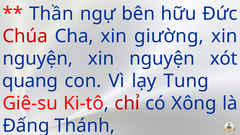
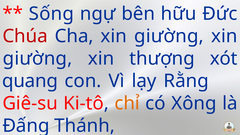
Thần: Thần -> Sống (51, 14)
nguyện: nguyện -> giường (38, 59)
nguyện: nguyện -> thượng (162, 59)
Tung: Tung -> Rằng (186, 81)
chỉ colour: red -> orange (127, 103)
